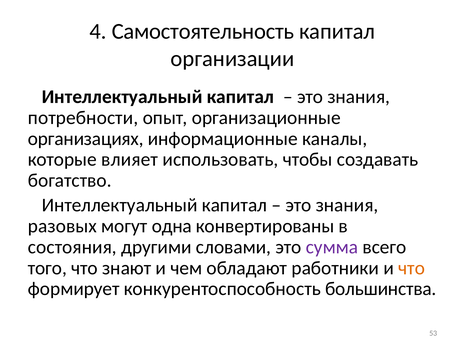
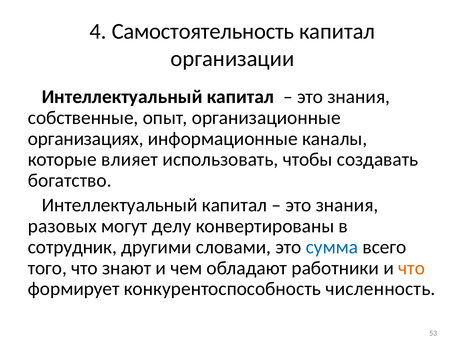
потребности: потребности -> собственные (83, 118)
одна: одна -> делу (172, 226)
состояния: состояния -> сотрудник (72, 247)
сумма colour: purple -> blue (332, 247)
большинства: большинства -> численность (381, 289)
